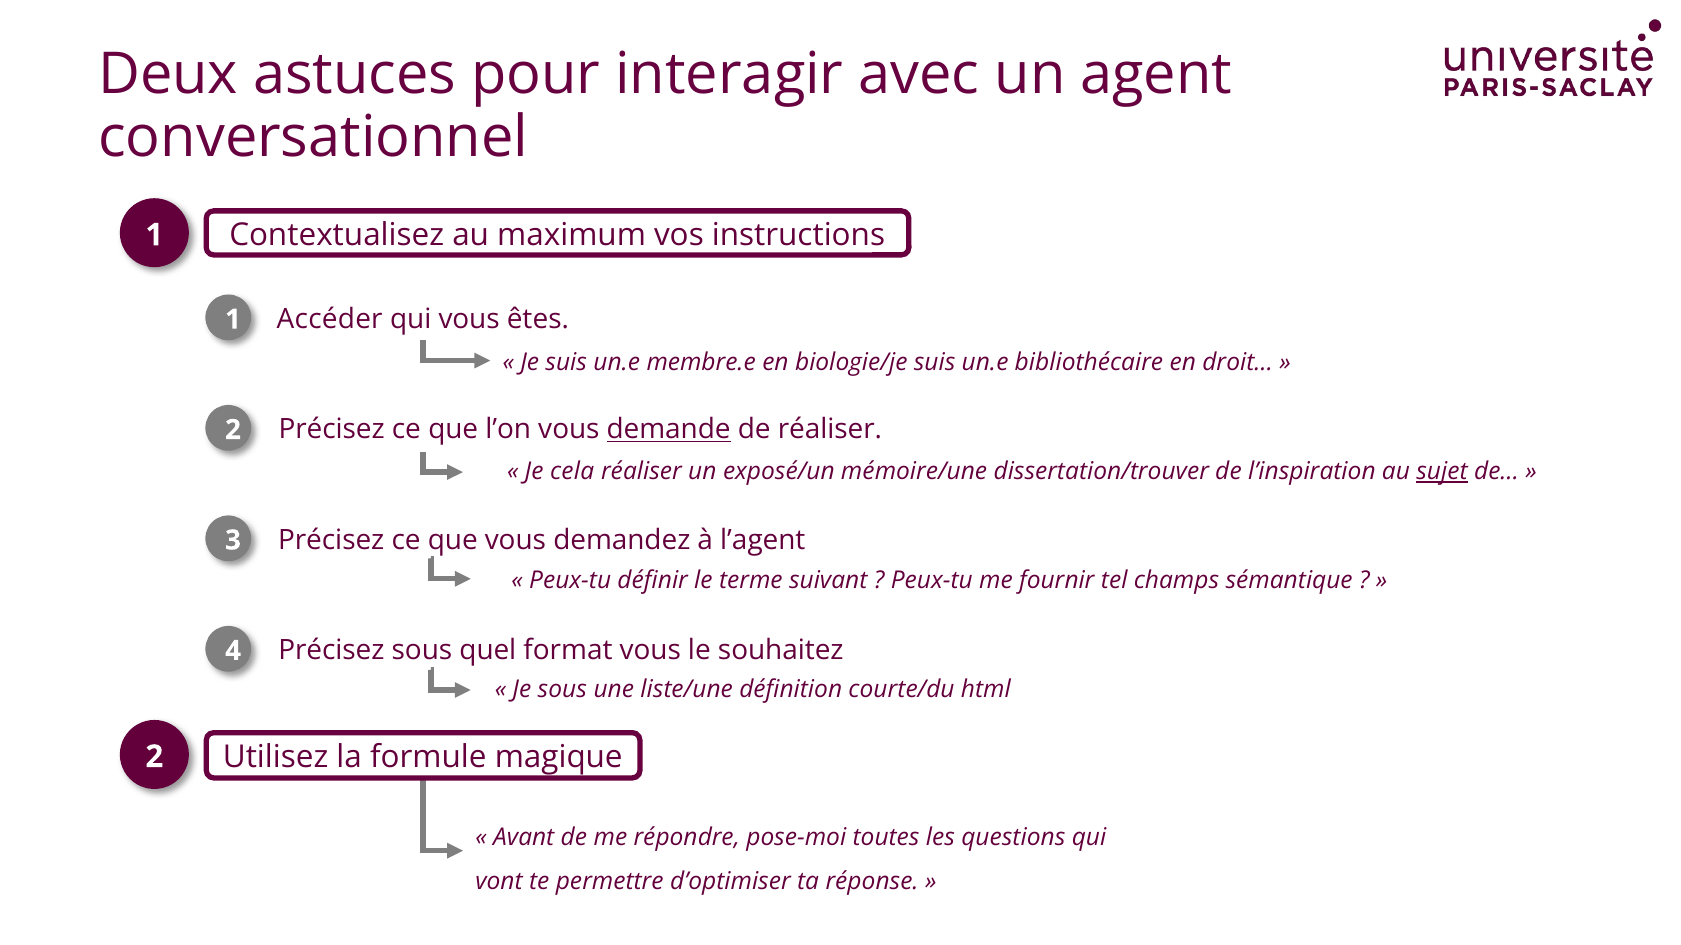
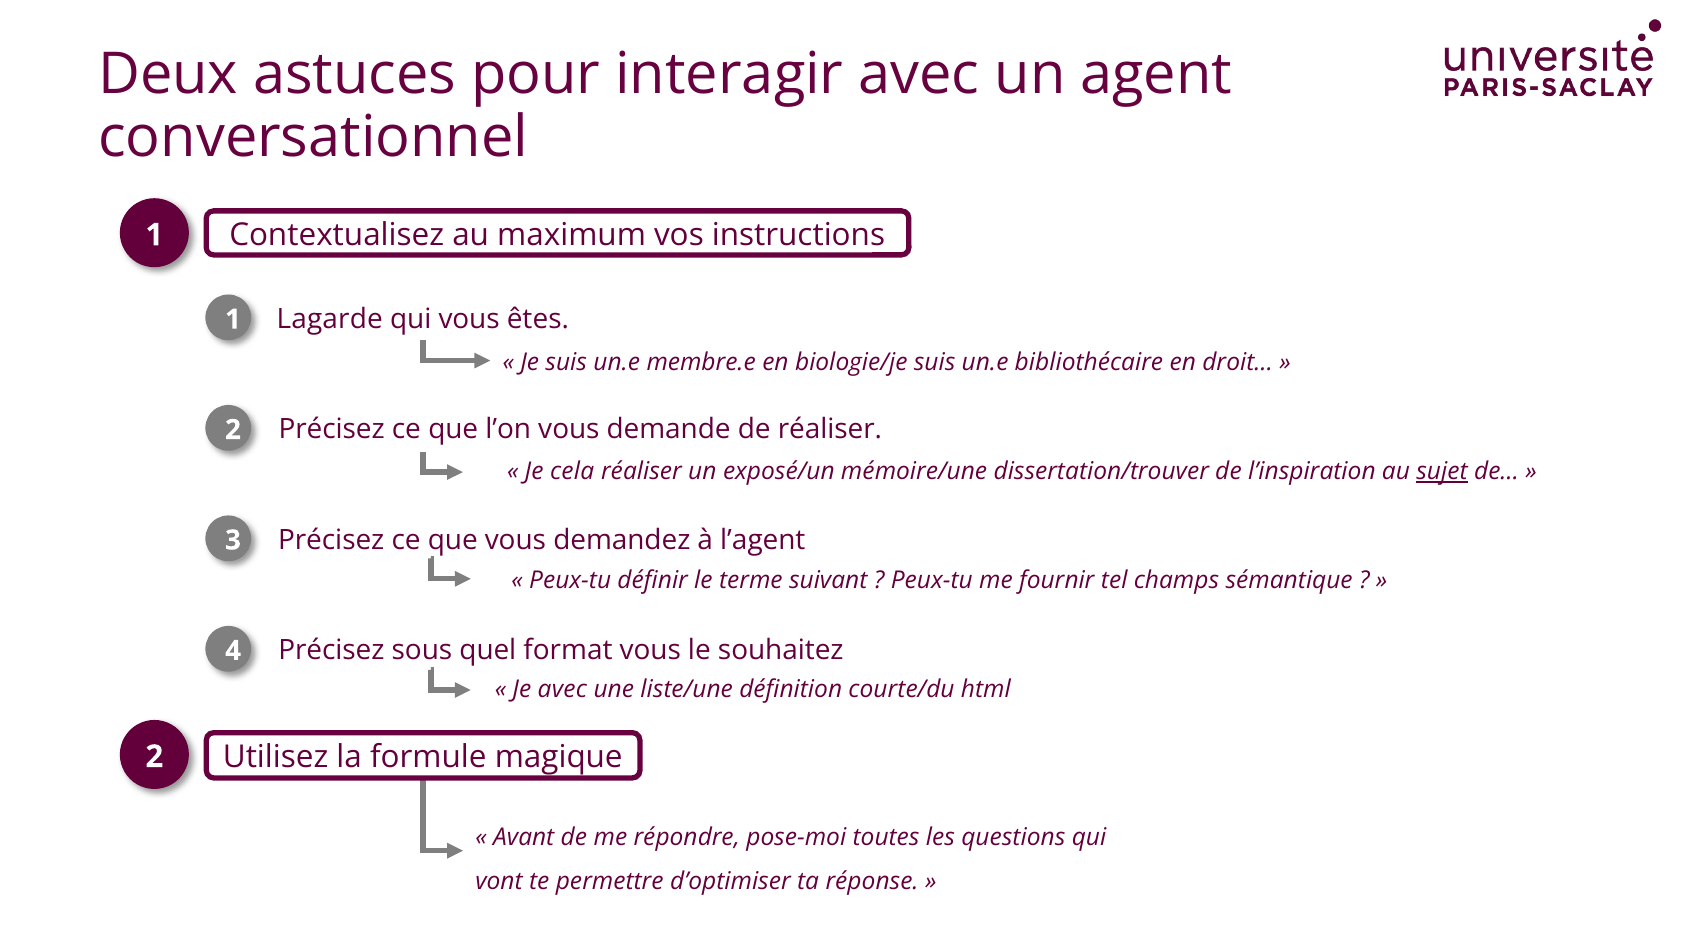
Accéder: Accéder -> Lagarde (330, 319)
demande underline: present -> none (669, 430)
Je sous: sous -> avec (562, 690)
